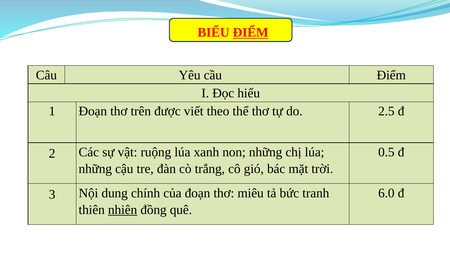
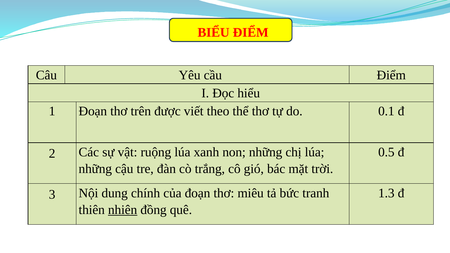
ĐIỂM underline: present -> none (251, 33)
2.5: 2.5 -> 0.1 (386, 111)
6.0: 6.0 -> 1.3 (386, 193)
